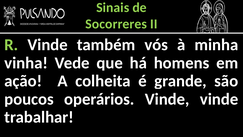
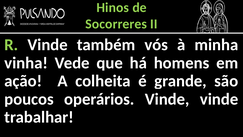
Sinais: Sinais -> Hinos (113, 8)
